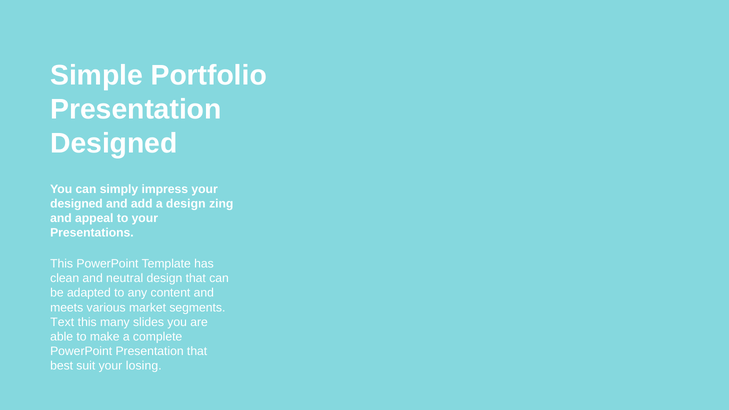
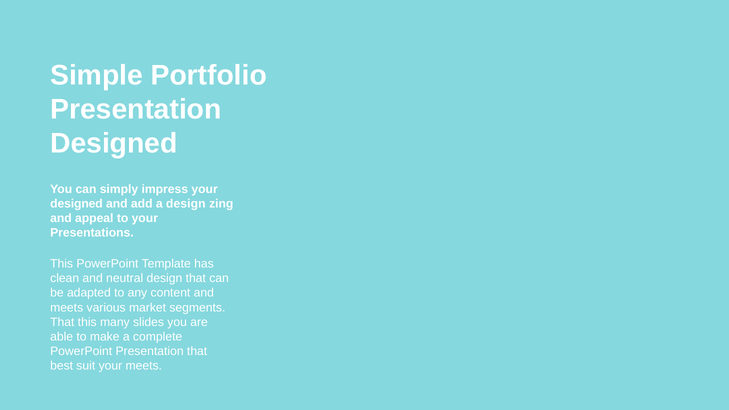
Text: Text -> That (62, 322)
your losing: losing -> meets (144, 366)
